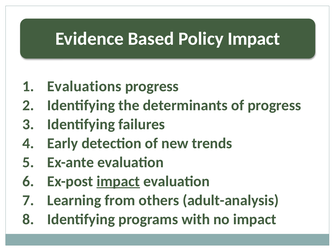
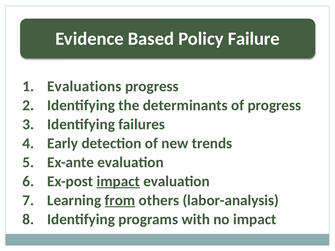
Policy Impact: Impact -> Failure (254, 39)
from underline: none -> present (120, 200)
adult-analysis: adult-analysis -> labor-analysis (231, 200)
